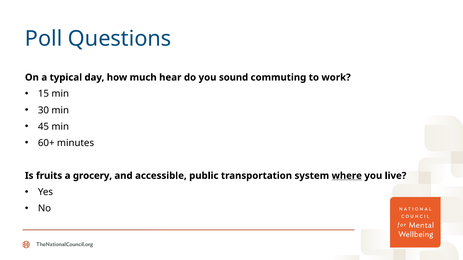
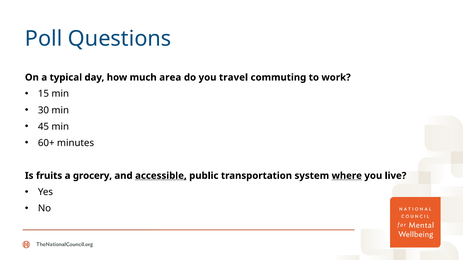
hear: hear -> area (170, 78)
sound: sound -> travel (233, 78)
accessible underline: none -> present (161, 176)
